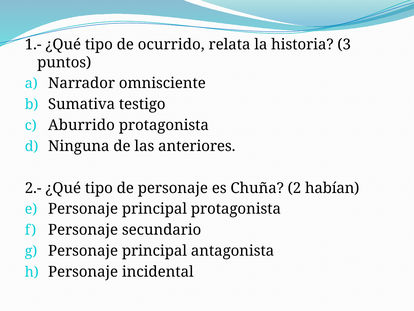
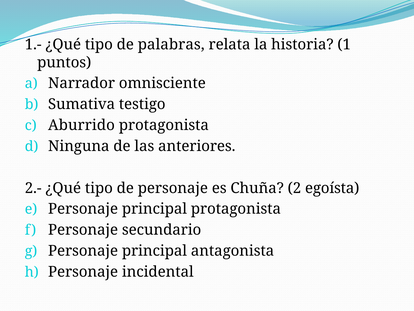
ocurrido: ocurrido -> palabras (171, 44)
3: 3 -> 1 (344, 44)
habían: habían -> egoísta (332, 188)
